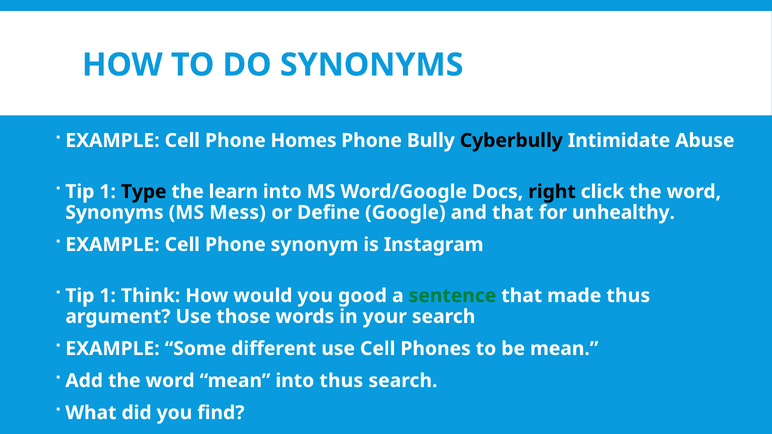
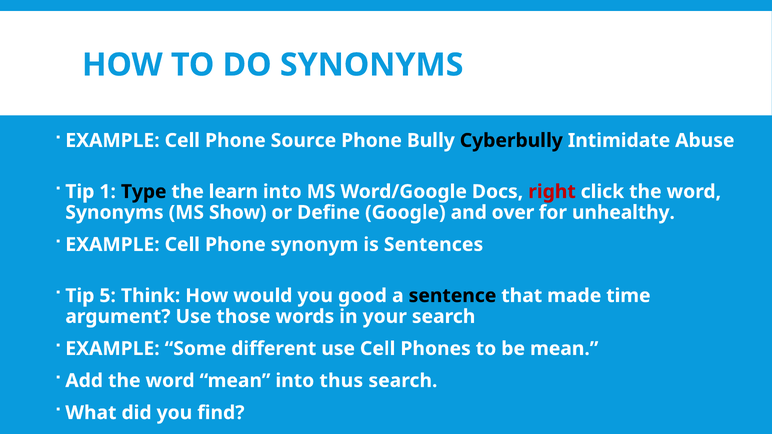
Homes: Homes -> Source (303, 141)
right colour: black -> red (552, 192)
Mess: Mess -> Show (238, 213)
and that: that -> over (513, 213)
Instagram: Instagram -> Sentences (434, 245)
1: 1 -> 5 (108, 296)
sentence colour: green -> black (452, 296)
made thus: thus -> time (628, 296)
